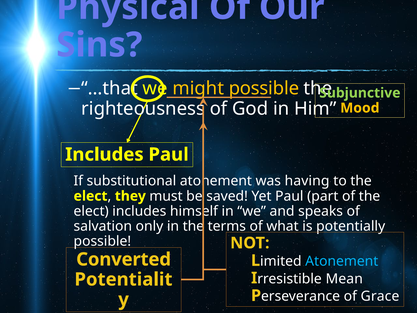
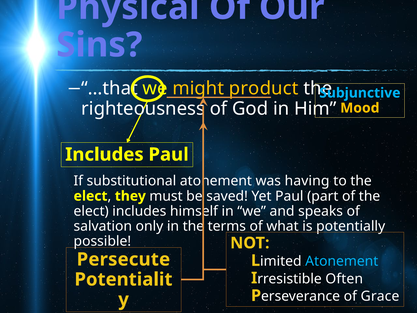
might possible: possible -> product (264, 88)
Subjunctive colour: light green -> light blue (360, 93)
Converted: Converted -> Persecute (123, 259)
Mean: Mean -> Often (344, 279)
